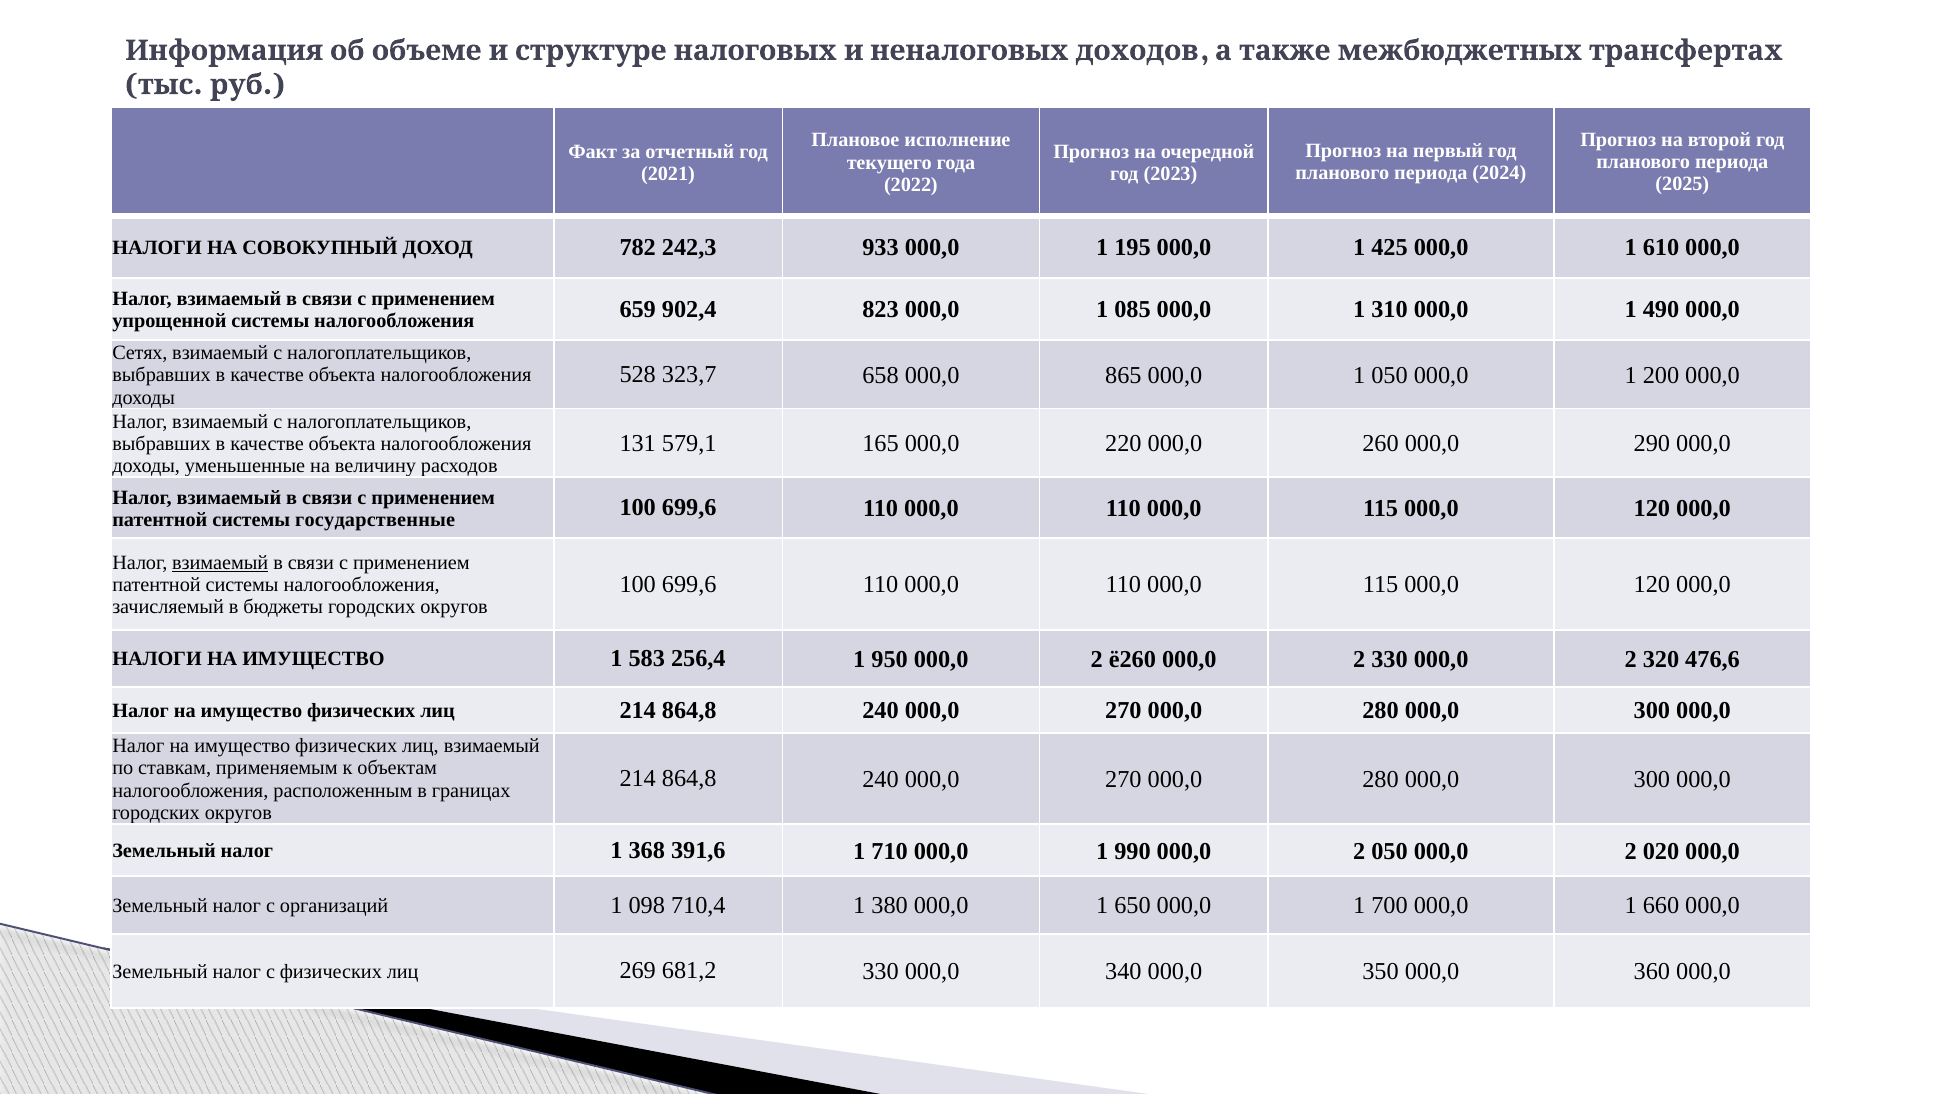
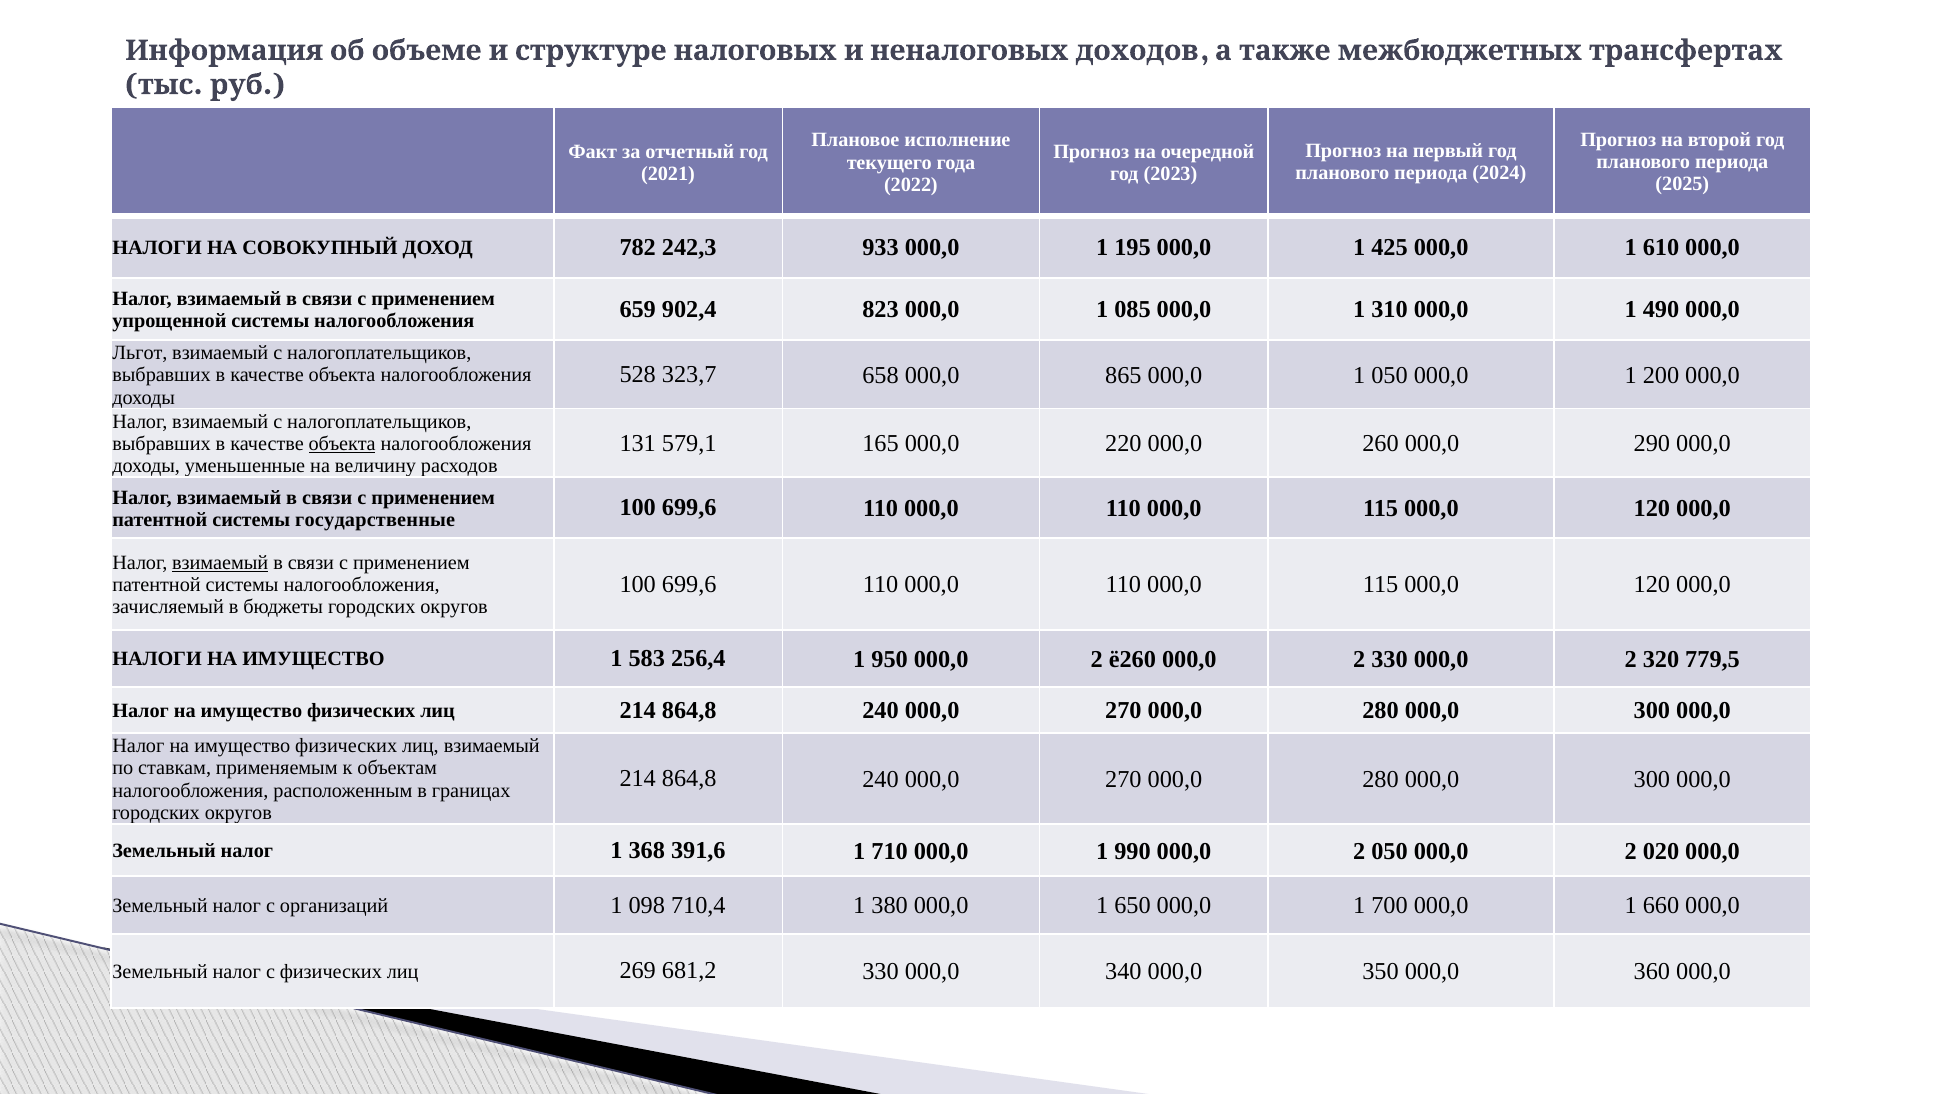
Сетях: Сетях -> Льгот (140, 353)
объекта underline: none -> present (342, 444)
476,6: 476,6 -> 779,5 (1713, 659)
